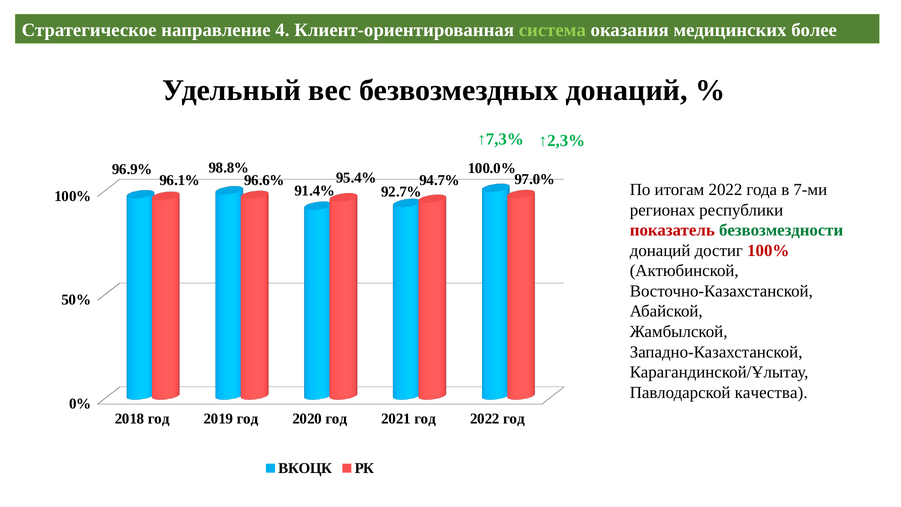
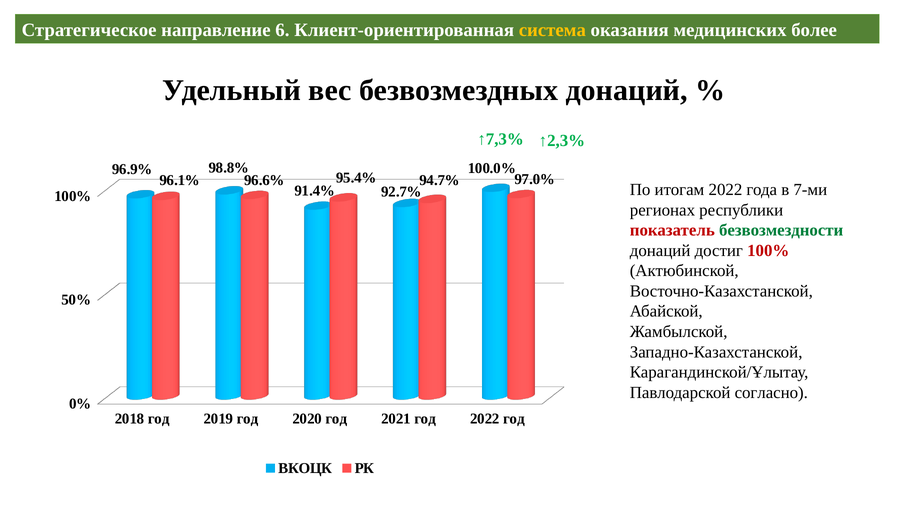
4: 4 -> 6 (282, 30)
система colour: light green -> yellow (552, 30)
качества: качества -> согласно (771, 392)
